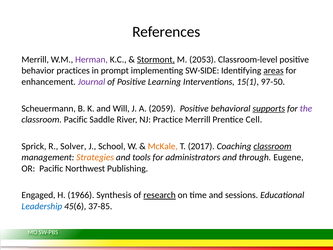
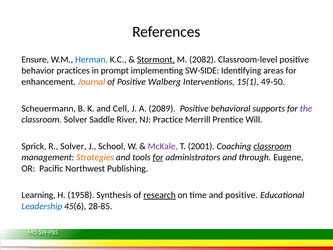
Merrill: Merrill -> Ensure (35, 59)
Herman colour: purple -> blue (91, 59)
2053: 2053 -> 2082 (203, 59)
areas underline: present -> none (273, 71)
Journal colour: purple -> orange (92, 82)
Learning: Learning -> Walberg (164, 82)
97-50: 97-50 -> 49-50 (273, 82)
Will: Will -> Cell (121, 108)
2059: 2059 -> 2089 (162, 108)
supports underline: present -> none (269, 108)
classroom Pacific: Pacific -> Solver (76, 119)
Cell: Cell -> Will (254, 119)
McKale colour: orange -> purple (163, 146)
2017: 2017 -> 2001 (201, 146)
for underline: none -> present (158, 157)
Engaged: Engaged -> Learning (38, 195)
1966: 1966 -> 1958 (81, 195)
and sessions: sessions -> positive (241, 195)
37-85: 37-85 -> 28-85 (100, 206)
